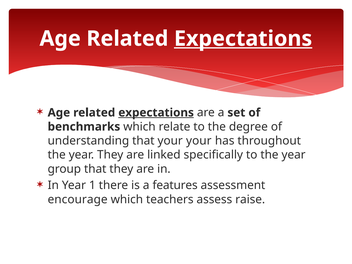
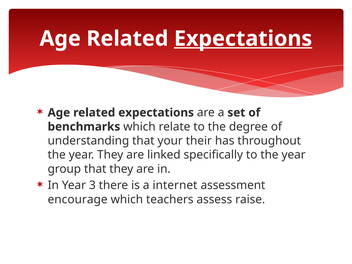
expectations underline: present -> none (156, 113)
your your: your -> their (199, 141)
1: 1 -> 3 (92, 185)
features: features -> internet (175, 185)
